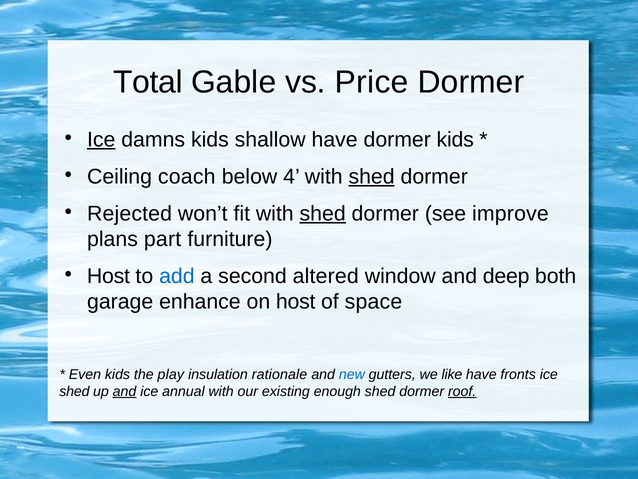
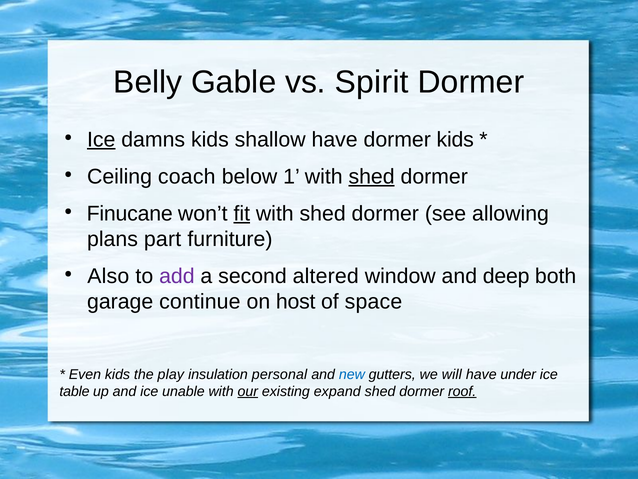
Total: Total -> Belly (148, 82)
Price: Price -> Spirit (372, 82)
4: 4 -> 1 (291, 176)
Rejected: Rejected -> Finucane (130, 213)
fit underline: none -> present (242, 213)
shed underline: present -> none (323, 213)
improve: improve -> allowing (511, 213)
Host: Host -> Also (108, 276)
add colour: blue -> purple (177, 276)
enhance: enhance -> continue (200, 301)
rationale: rationale -> personal (280, 374)
like: like -> will (452, 374)
fronts: fronts -> under (518, 374)
shed: shed -> table (74, 391)
and underline: present -> none (125, 391)
annual: annual -> unable (183, 391)
our underline: none -> present (248, 391)
enough: enough -> expand (337, 391)
